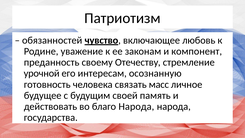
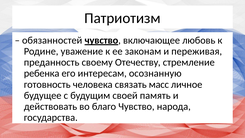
компонент: компонент -> переживая (197, 51)
урочной: урочной -> ребенка (42, 73)
благо Народа: Народа -> Чувство (136, 106)
